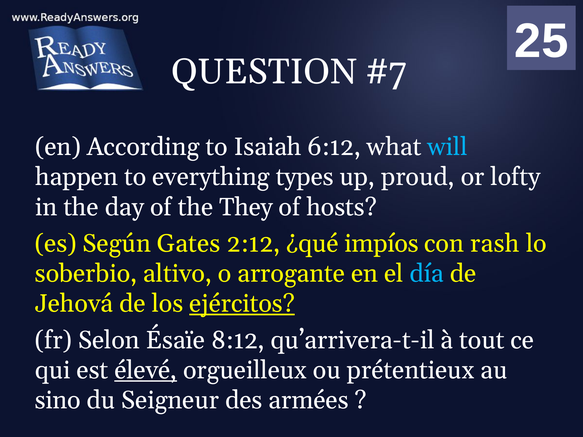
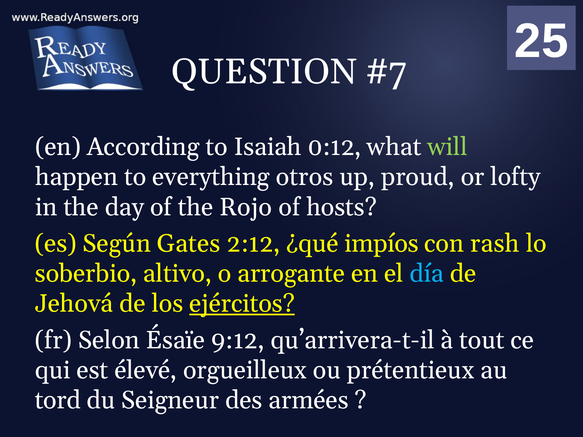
6:12: 6:12 -> 0:12 (334, 147)
will colour: light blue -> light green (448, 147)
types: types -> otros (304, 177)
They: They -> Rojo (246, 207)
8:12: 8:12 -> 9:12 (238, 340)
élevé underline: present -> none (146, 370)
sino: sino -> tord (58, 401)
